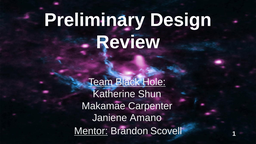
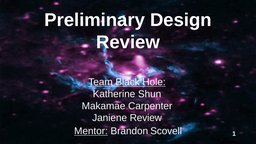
Janiene Amano: Amano -> Review (146, 118)
